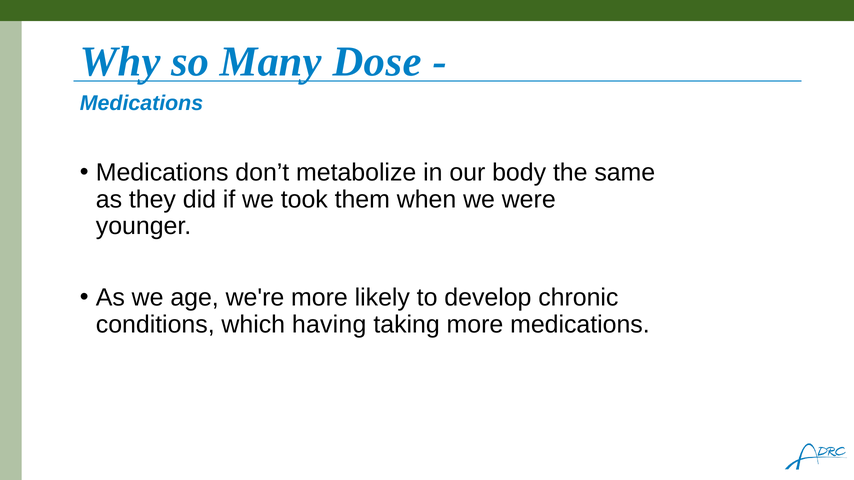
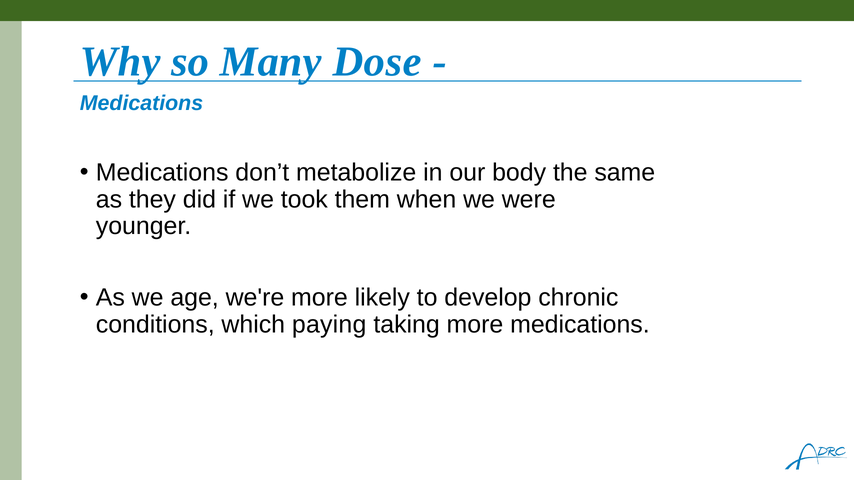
having: having -> paying (329, 325)
